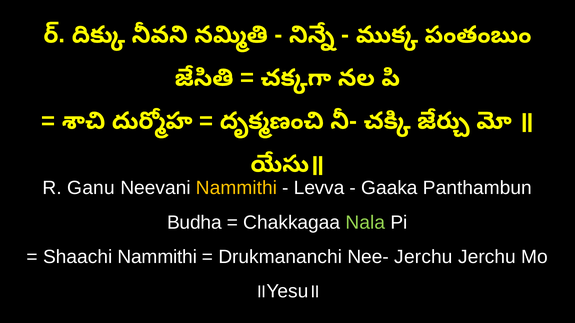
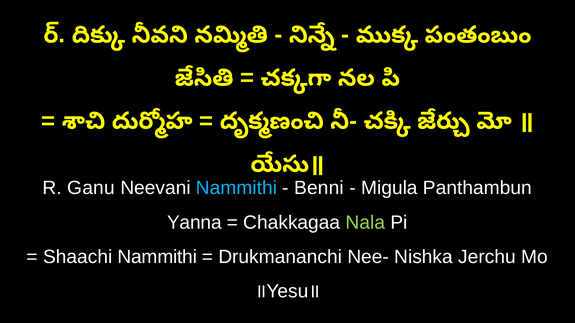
Nammithi colour: yellow -> light blue (236, 188)
Levva: Levva -> Benni (319, 188)
Gaaka: Gaaka -> Migula (389, 188)
Budha: Budha -> Yanna (194, 223)
Nee- Jerchu: Jerchu -> Nishka (424, 257)
